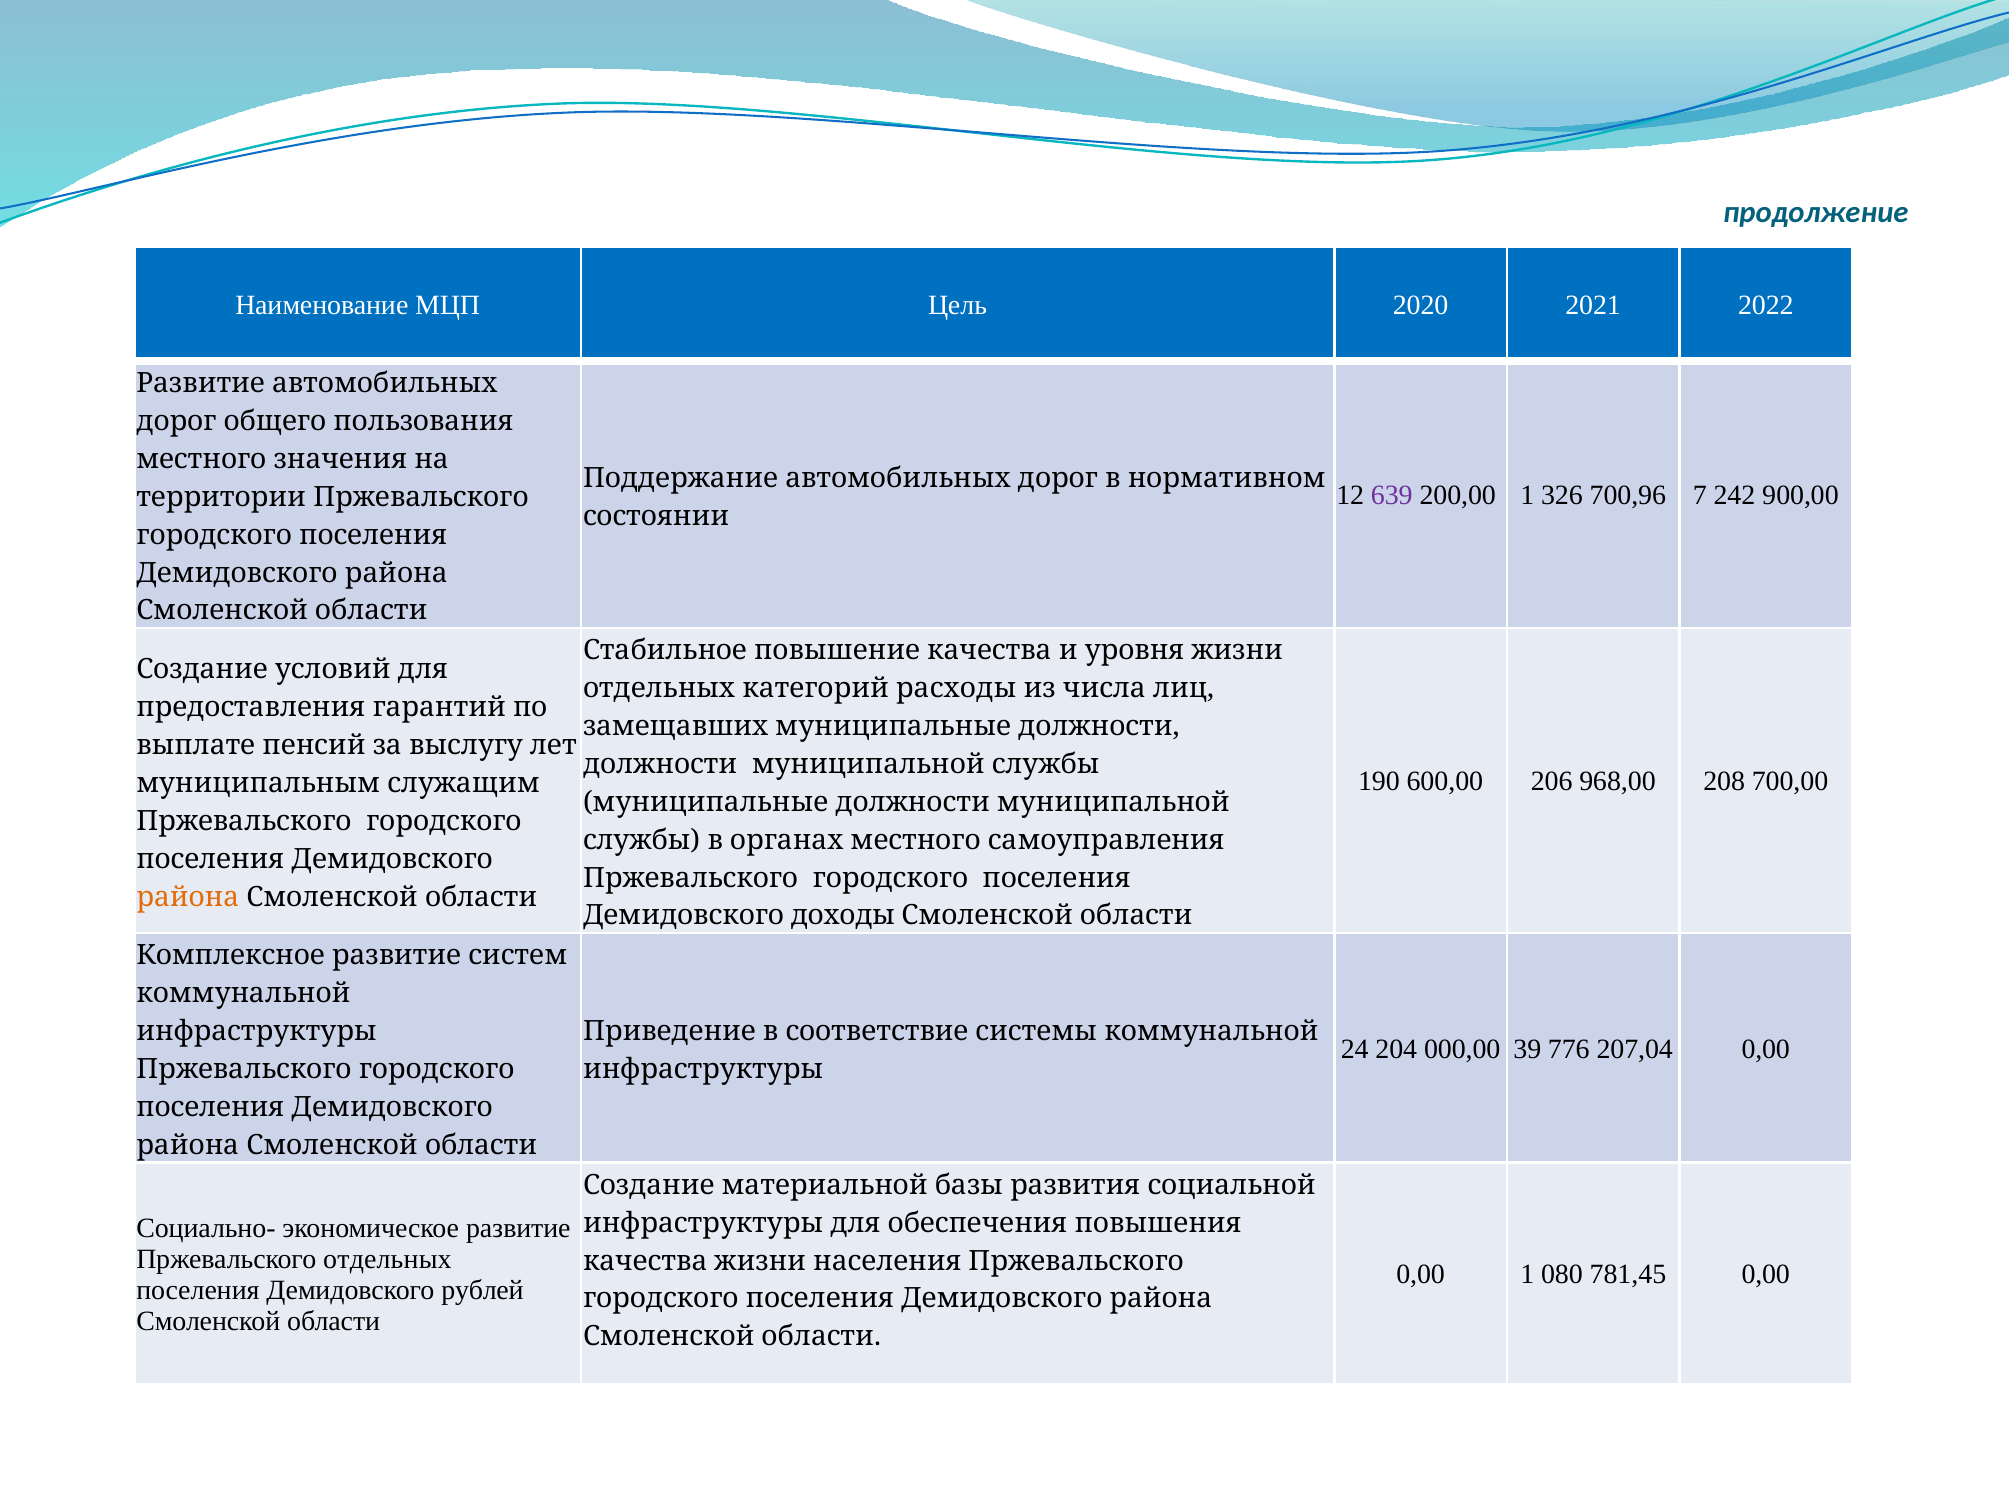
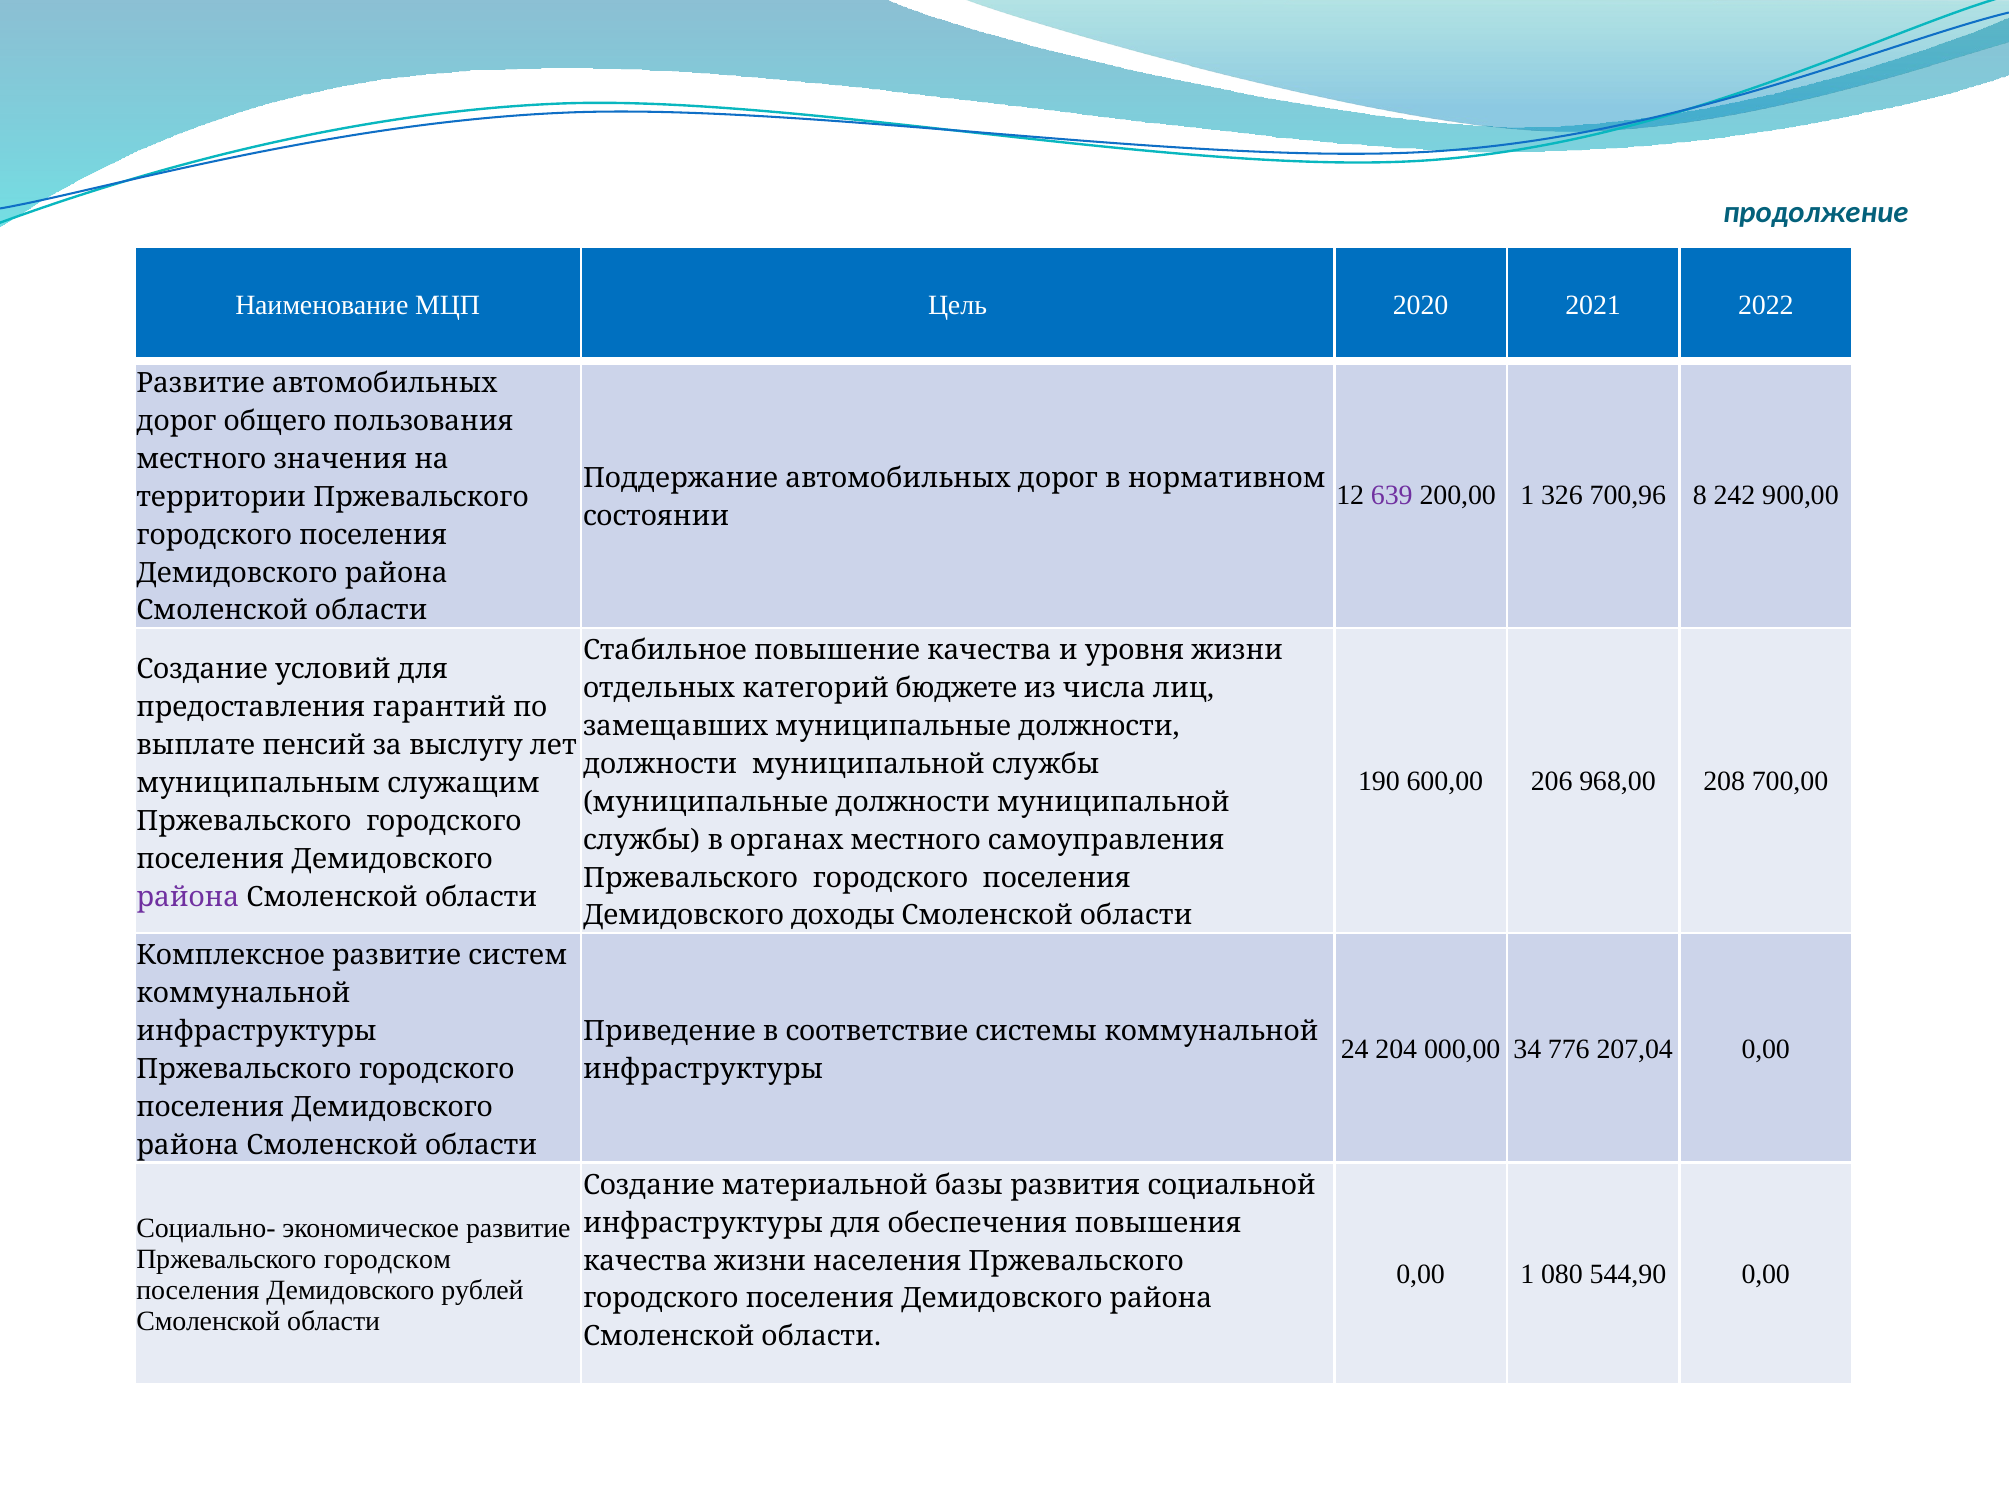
7: 7 -> 8 (1700, 496)
расходы: расходы -> бюджете (956, 689)
района colour: orange -> purple (188, 897)
39: 39 -> 34 (1527, 1049)
Пржевальского отдельных: отдельных -> городском (387, 1260)
781,45: 781,45 -> 544,90 (1628, 1275)
